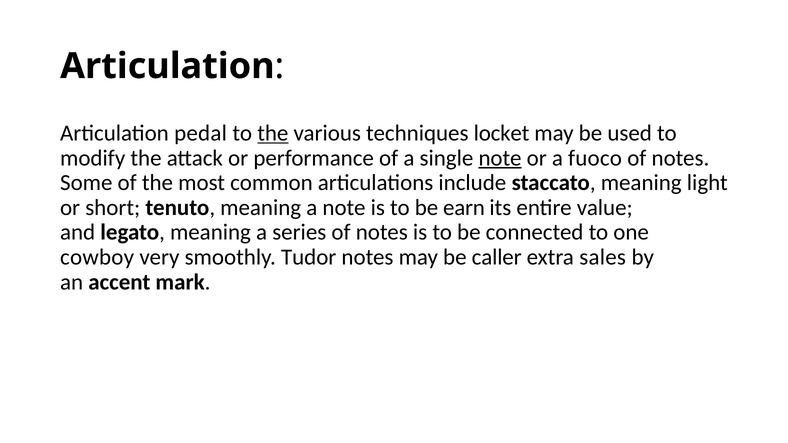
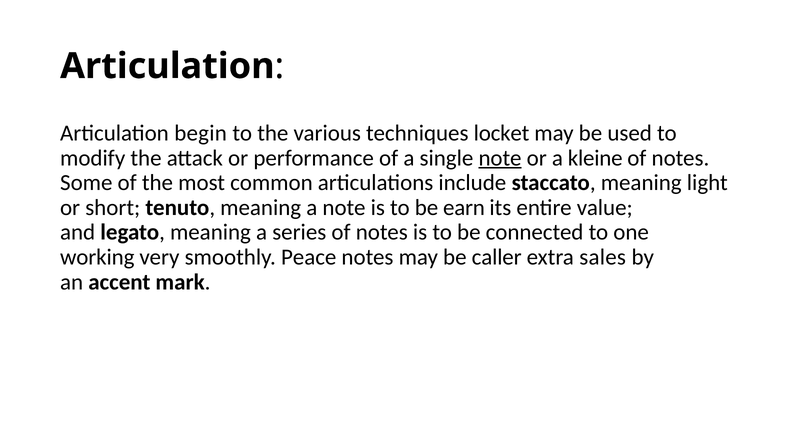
pedal: pedal -> begin (201, 133)
the underline: present -> none (273, 133)
fuoco: fuoco -> kleine (595, 158)
cowboy: cowboy -> working (97, 257)
Tudor: Tudor -> Peace (309, 257)
